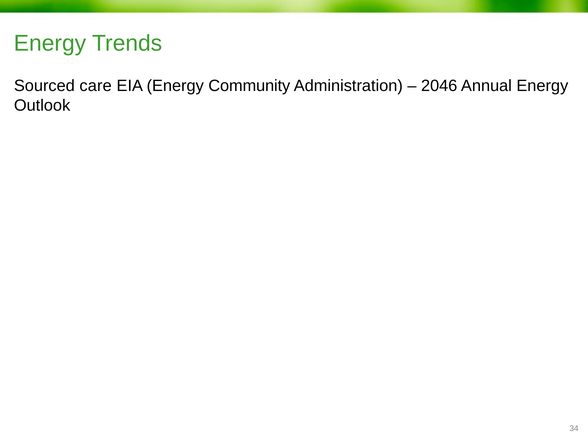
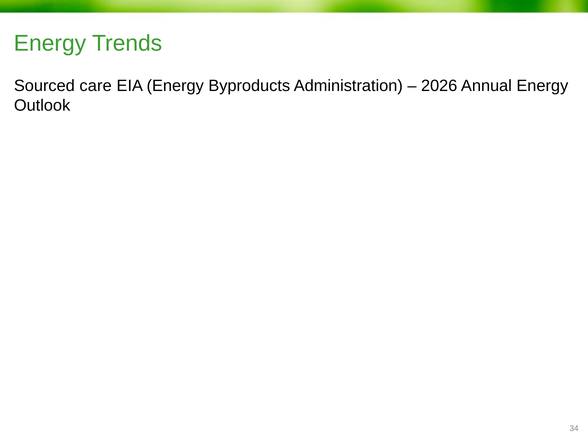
Community: Community -> Byproducts (249, 86)
2046: 2046 -> 2026 (439, 86)
